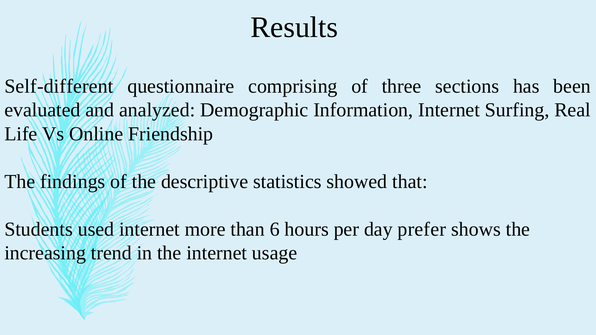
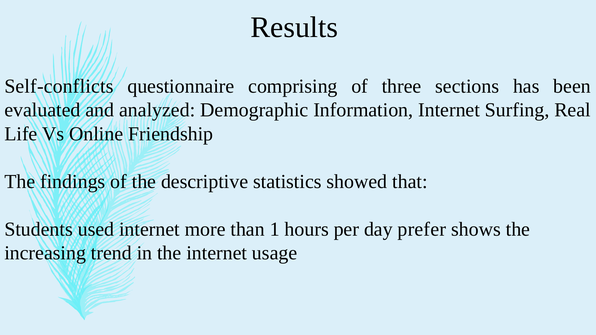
Self-different: Self-different -> Self-conflicts (59, 86)
6: 6 -> 1 (275, 229)
